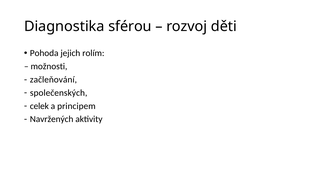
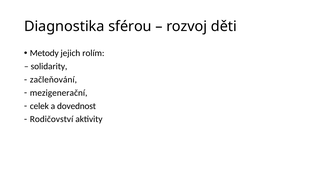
Pohoda: Pohoda -> Metody (44, 53)
možnosti: možnosti -> solidarity (49, 66)
společenských: společenských -> mezigenerační (59, 93)
principem: principem -> dovednost (77, 106)
Navržených: Navržených -> Rodičovství (52, 119)
